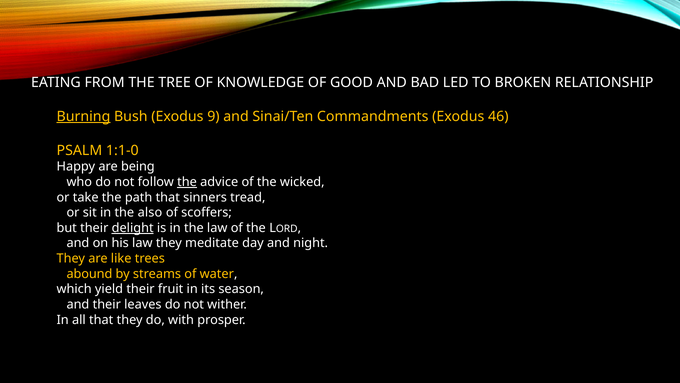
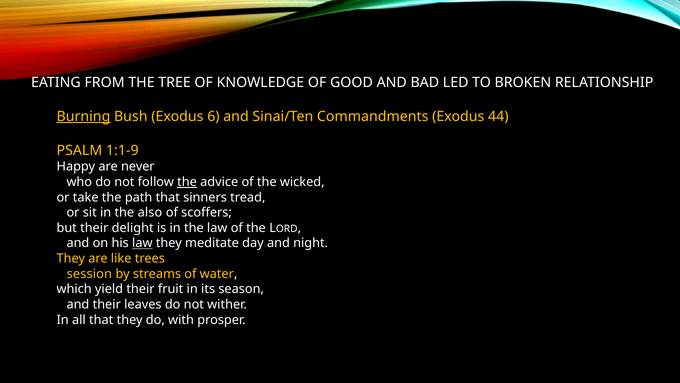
9: 9 -> 6 (213, 116)
46: 46 -> 44 (498, 116)
1:1-0: 1:1-0 -> 1:1-9 (122, 150)
being: being -> never (138, 166)
delight underline: present -> none (133, 228)
law underline: none -> present (142, 243)
abound: abound -> session (89, 274)
